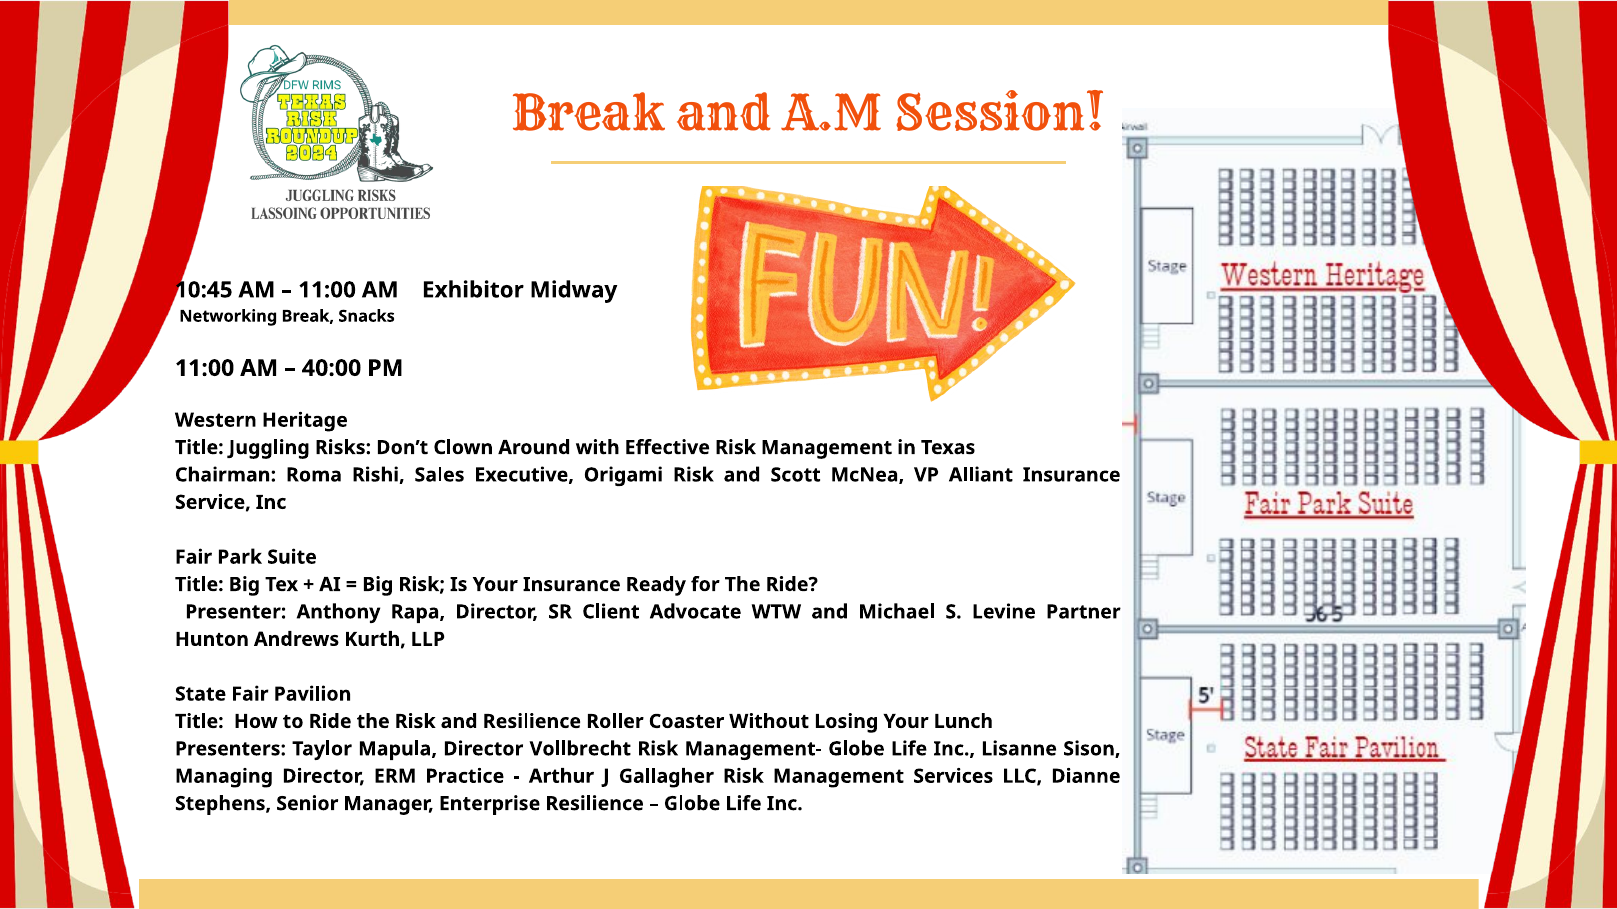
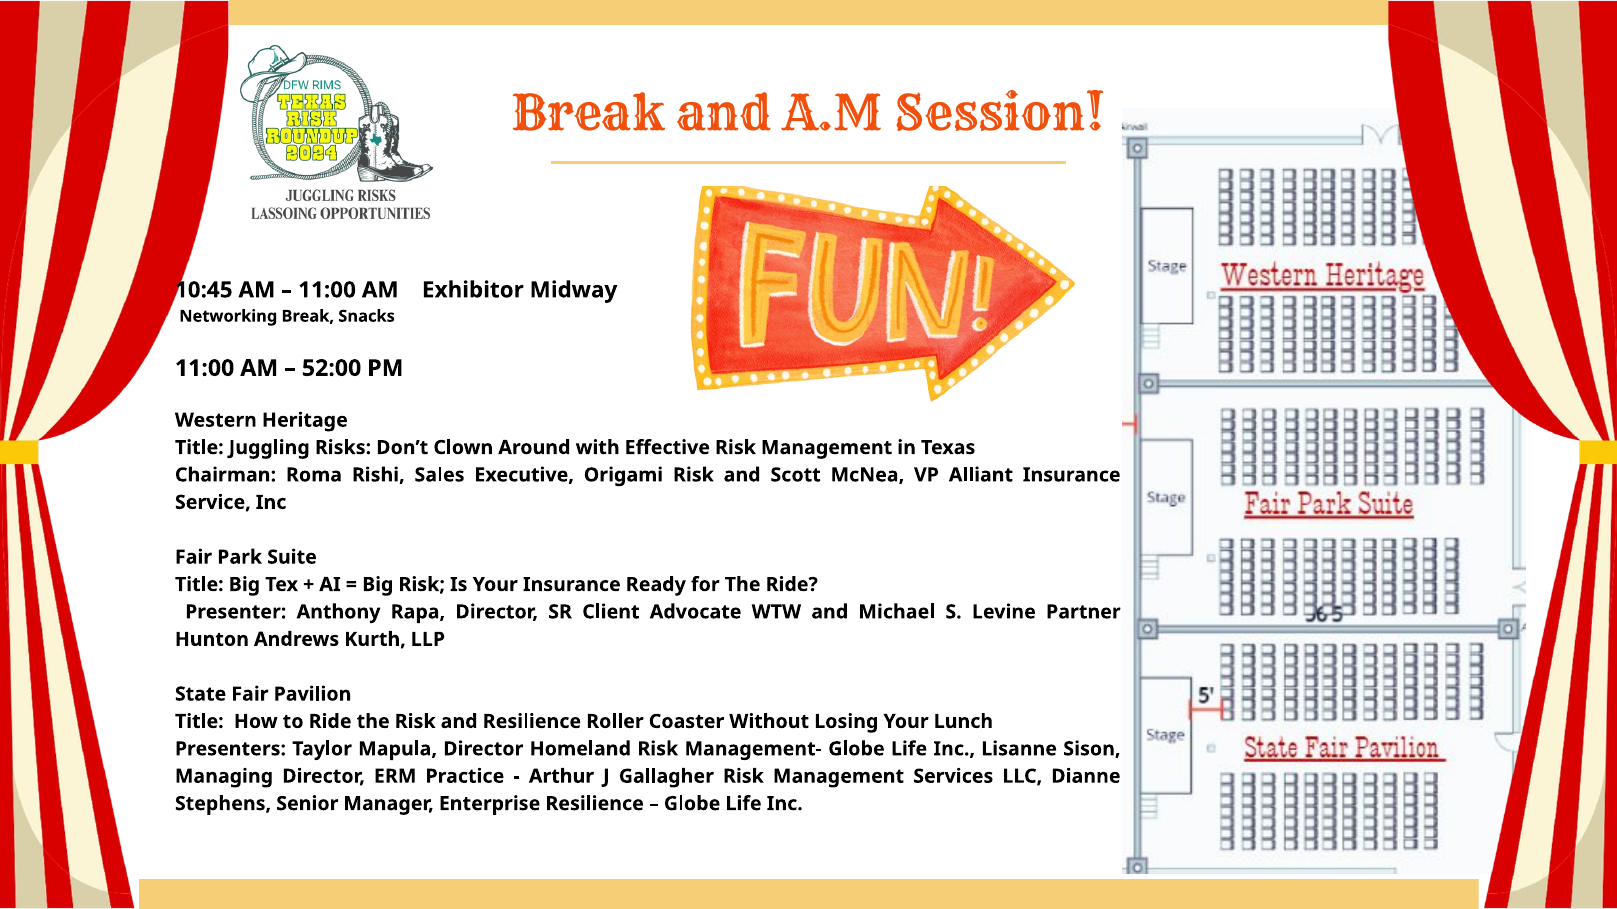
40:00: 40:00 -> 52:00 (332, 368)
Vollbrecht: Vollbrecht -> Homeland (580, 749)
